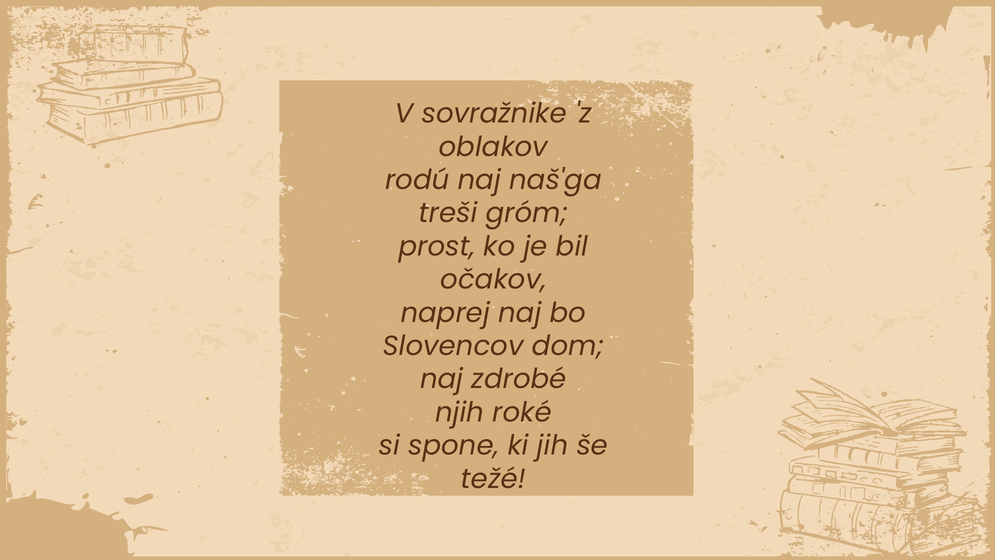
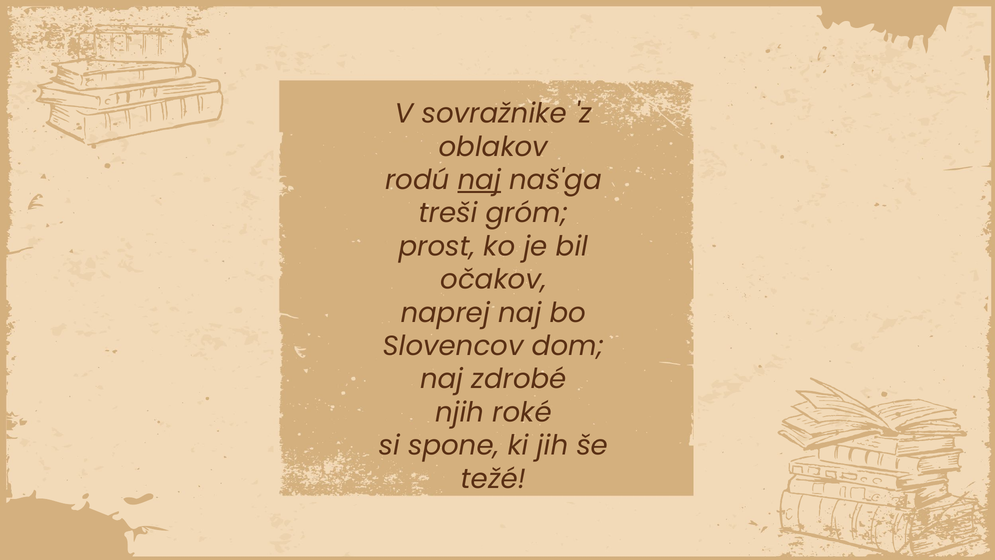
naj underline: none -> present (479, 180)
